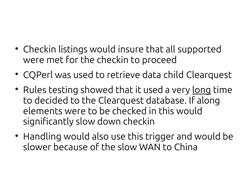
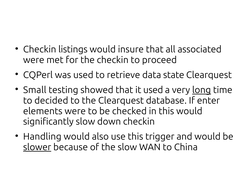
supported: supported -> associated (200, 49)
child: child -> state (174, 75)
Rules: Rules -> Small (35, 90)
along: along -> enter (208, 100)
slower underline: none -> present (37, 147)
